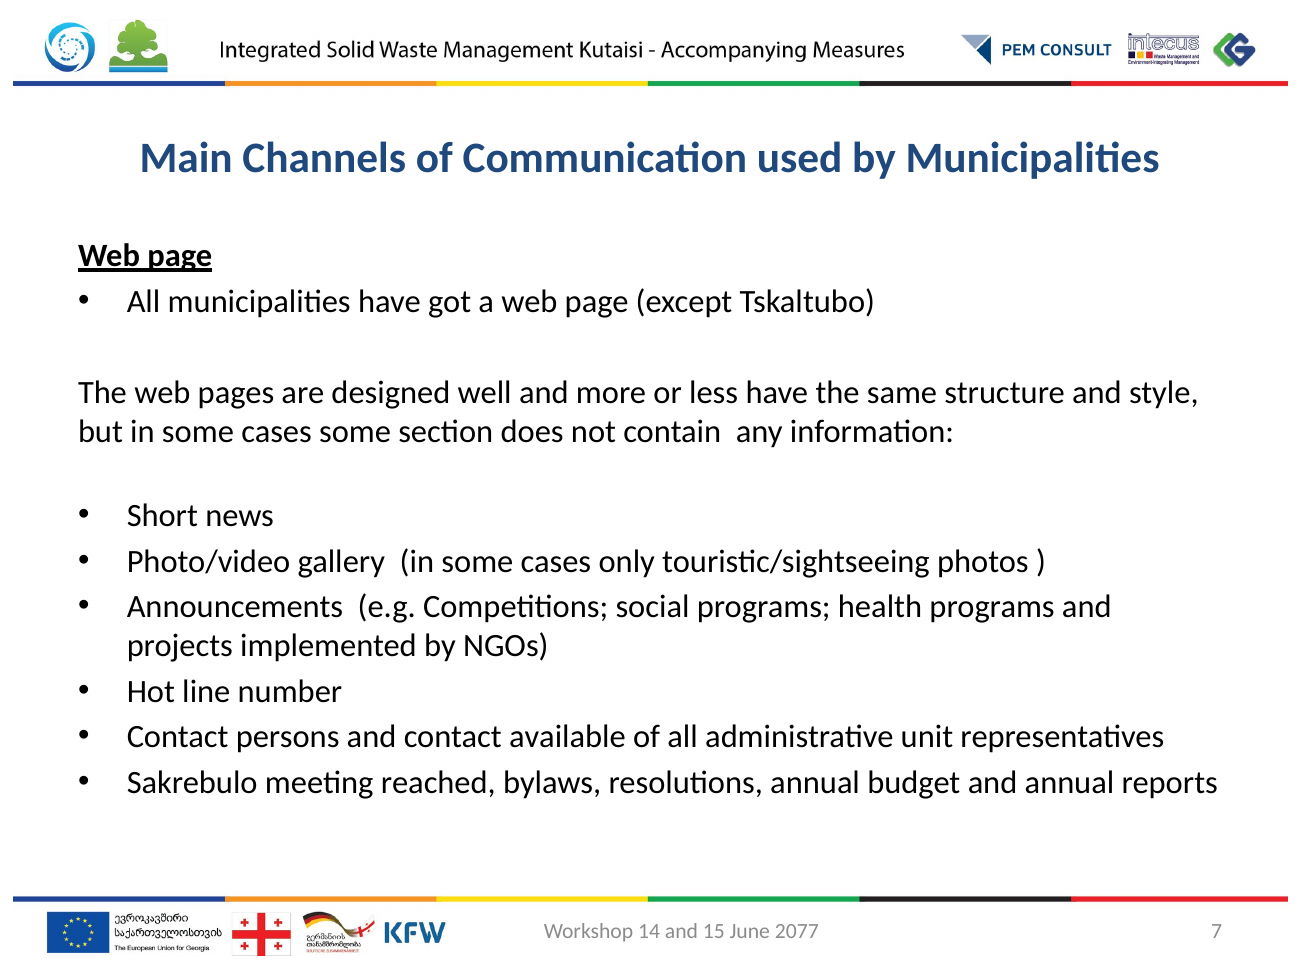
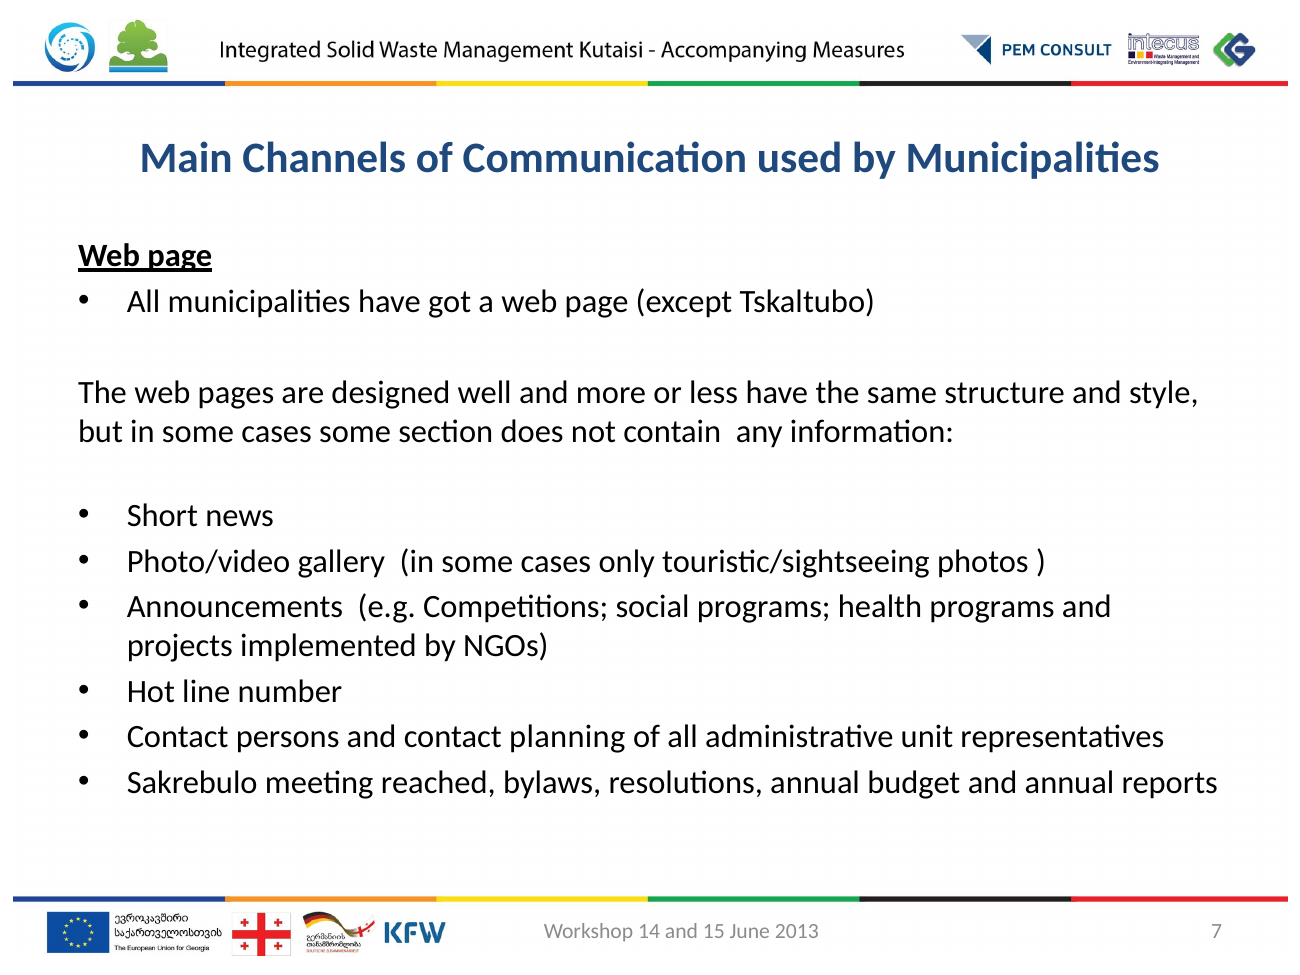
available: available -> planning (567, 737)
2077: 2077 -> 2013 (797, 931)
